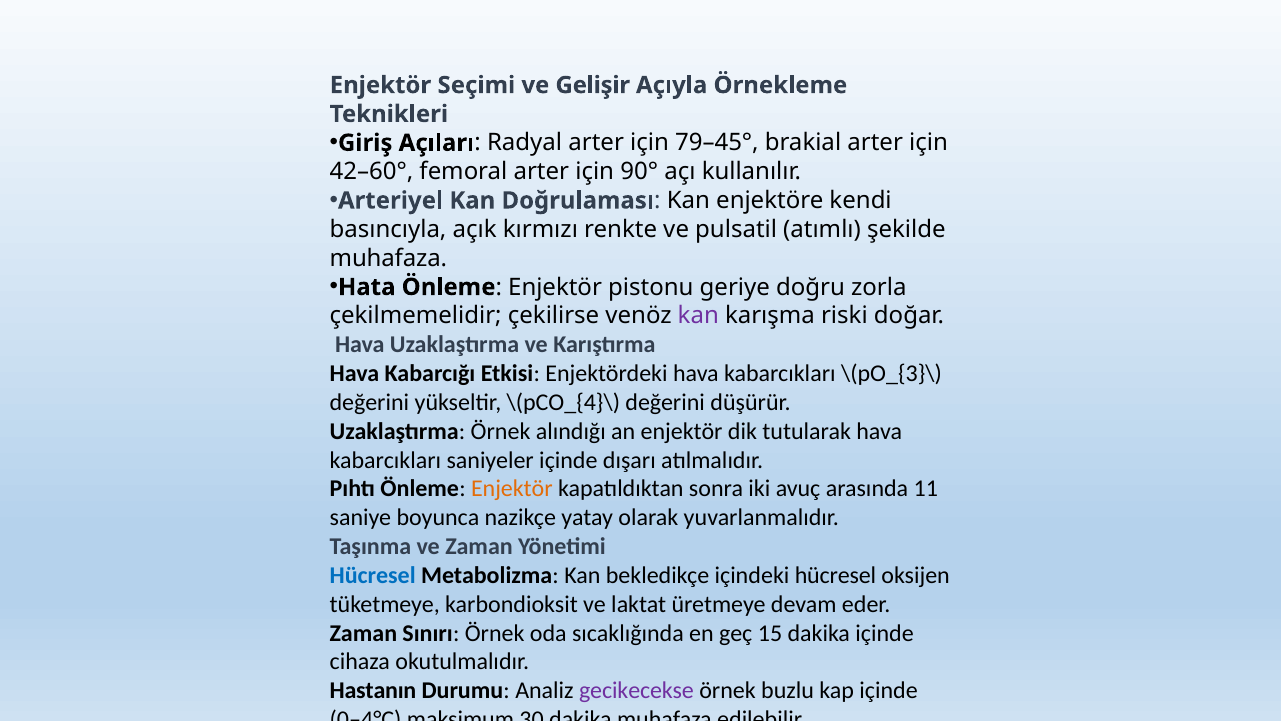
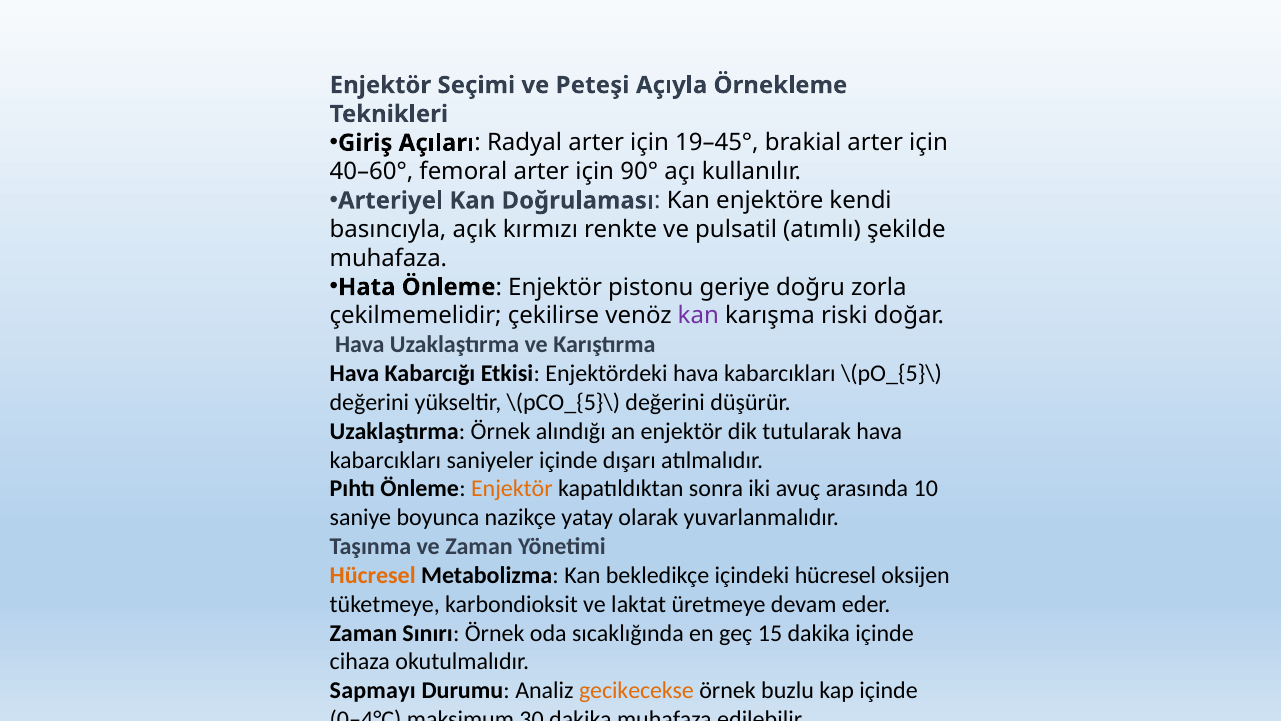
Gelişir: Gelişir -> Peteşi (593, 85)
79–45°: 79–45° -> 19–45° (717, 143)
42–60°: 42–60° -> 40–60° (371, 172)
\(pO_{3}\: \(pO_{3}\ -> \(pO_{5}\ (891, 373)
\(pCO_{4}\: \(pCO_{4}\ -> \(pCO_{5}\ (563, 402)
11: 11 -> 10 (926, 489)
Hücresel colour: blue -> orange (373, 575)
Hastanın: Hastanın -> Sapmayı (373, 690)
gecikecekse colour: purple -> orange (636, 690)
